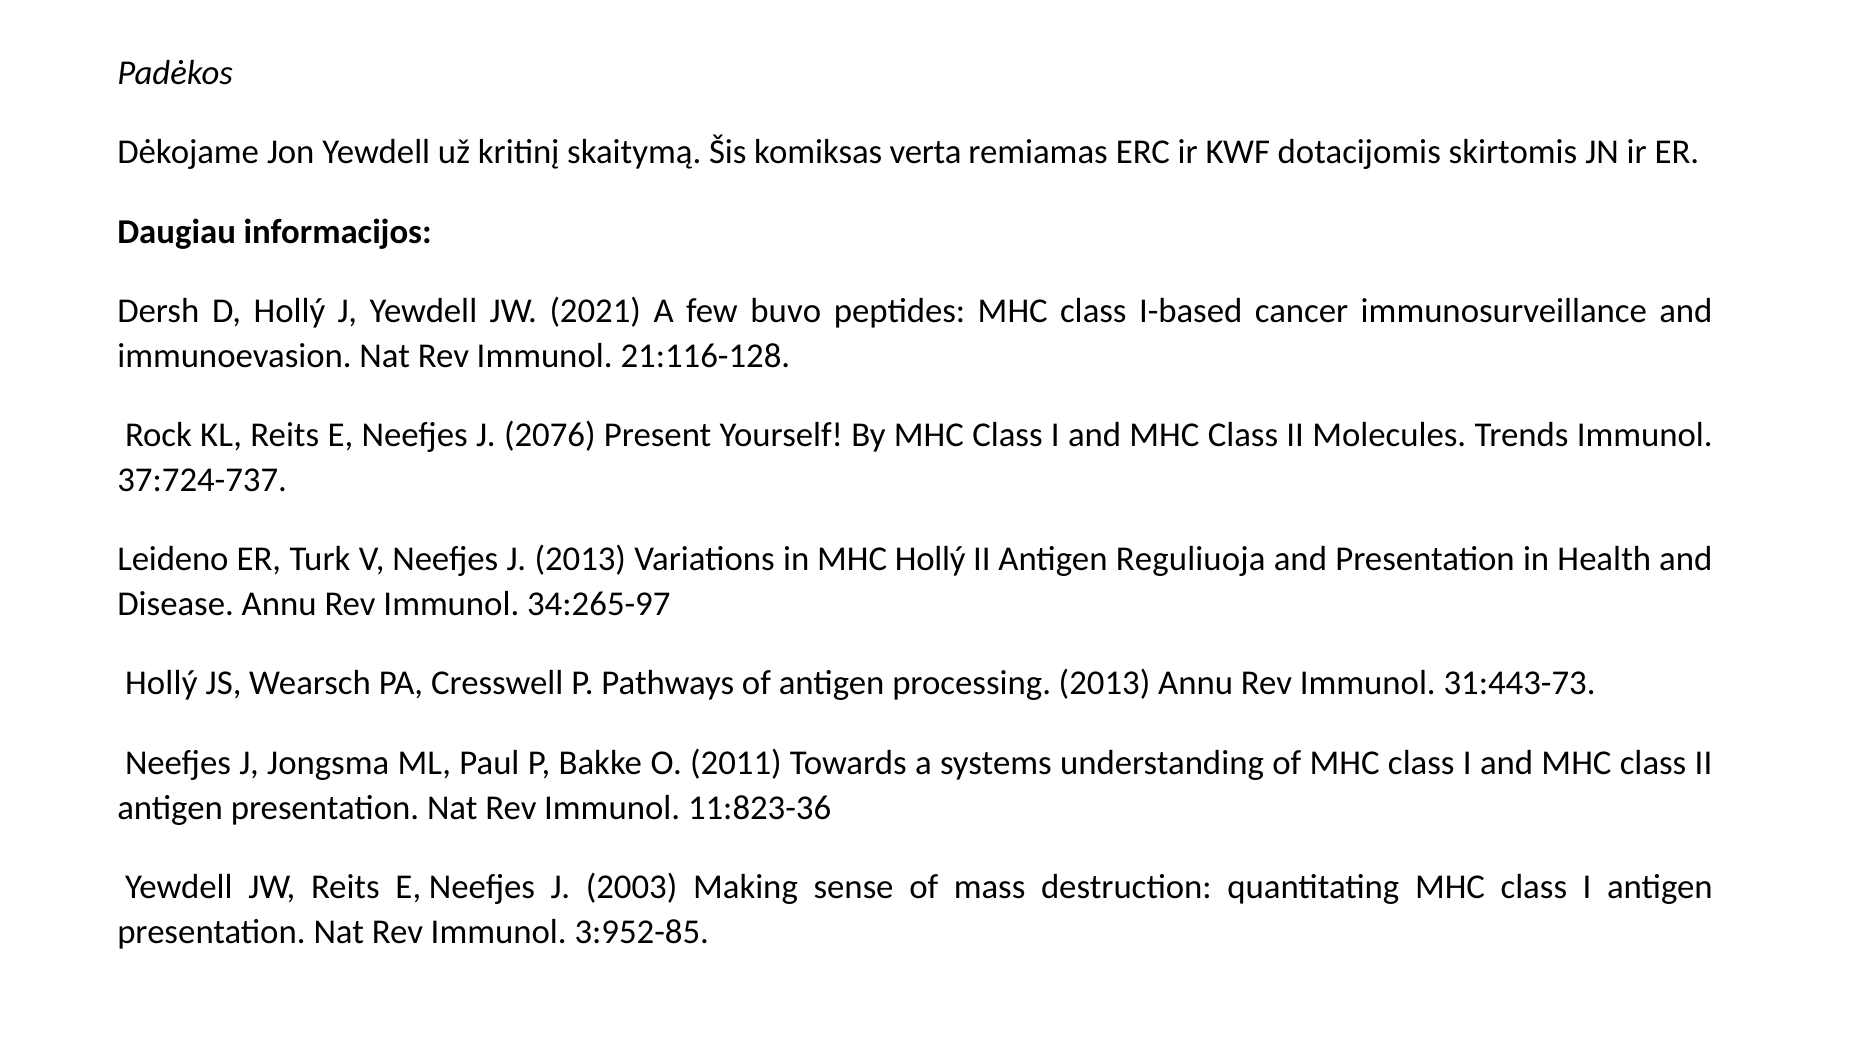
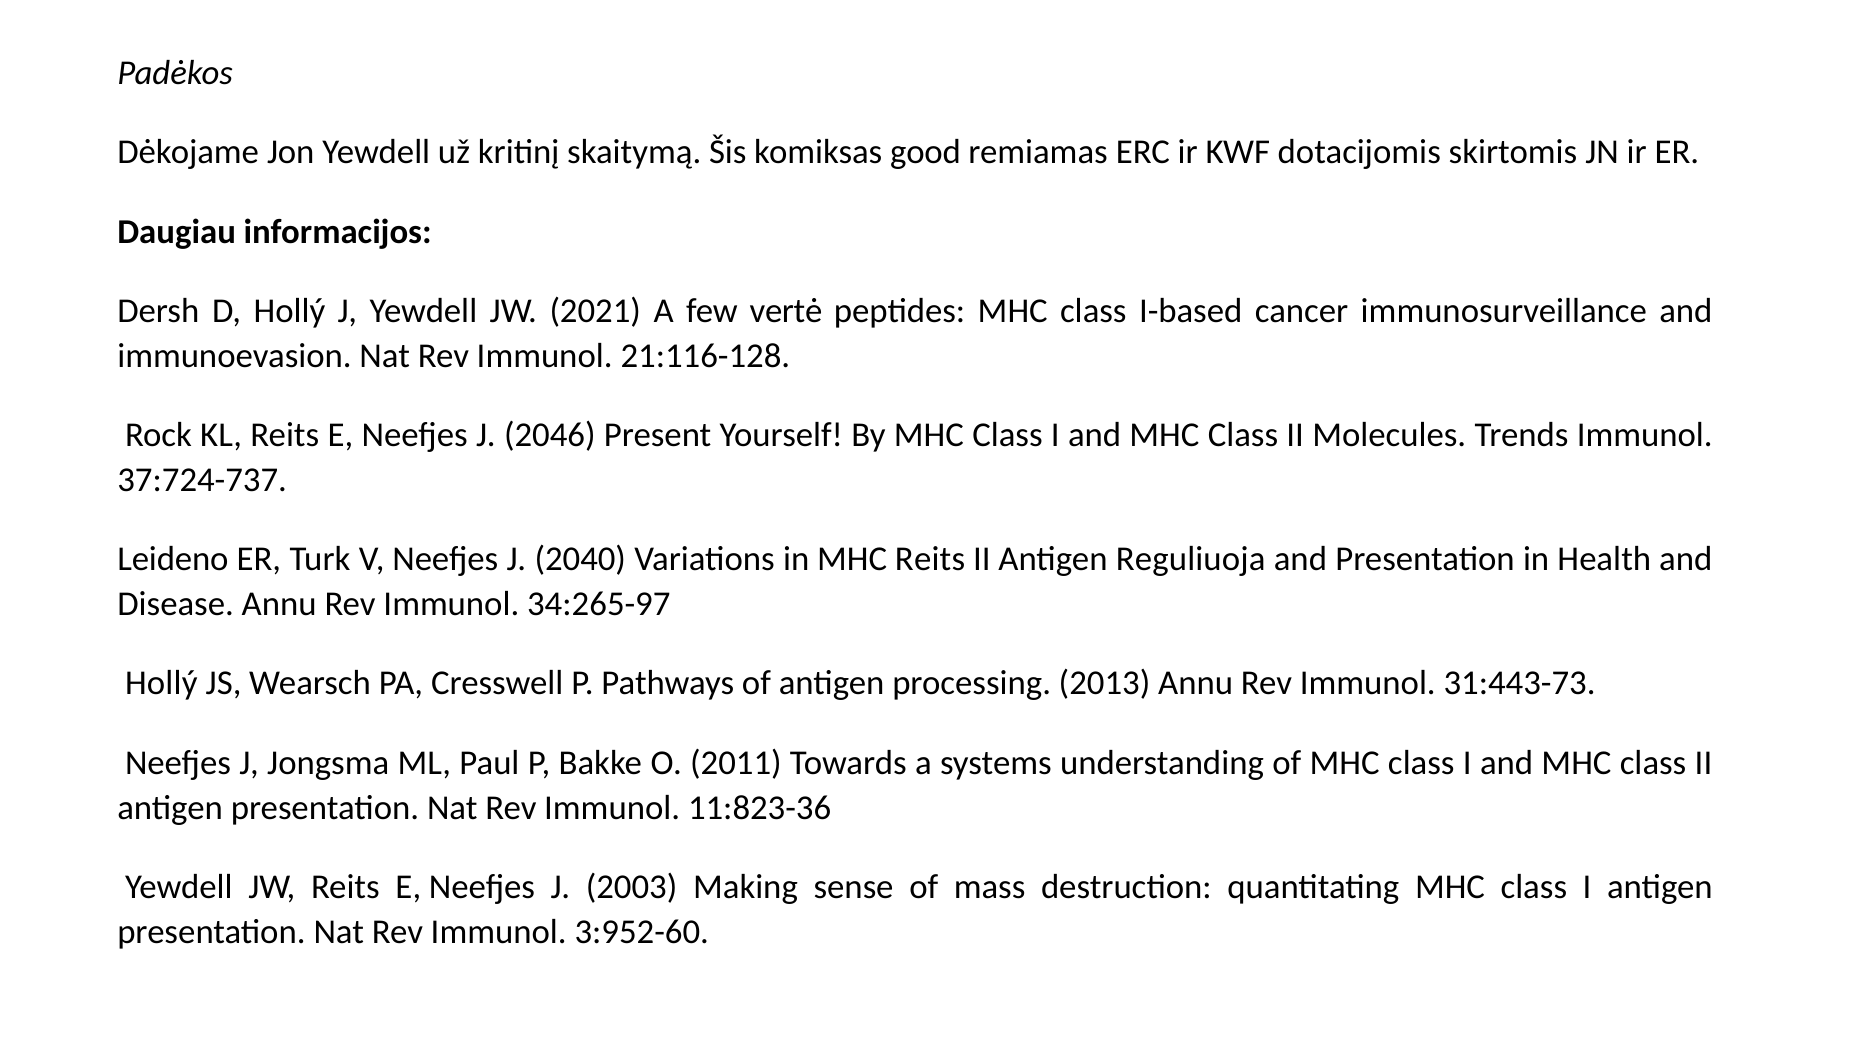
verta: verta -> good (926, 152)
buvo: buvo -> vertė (786, 311)
2076: 2076 -> 2046 (550, 435)
J 2013: 2013 -> 2040 (580, 559)
MHC Hollý: Hollý -> Reits (930, 559)
3:952-85: 3:952-85 -> 3:952-60 (642, 932)
